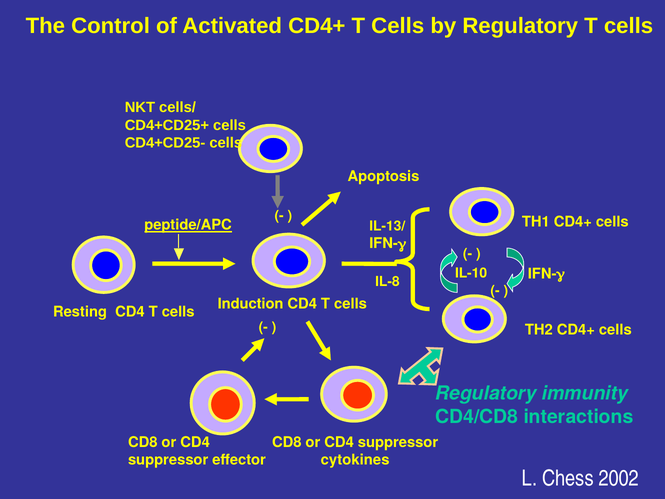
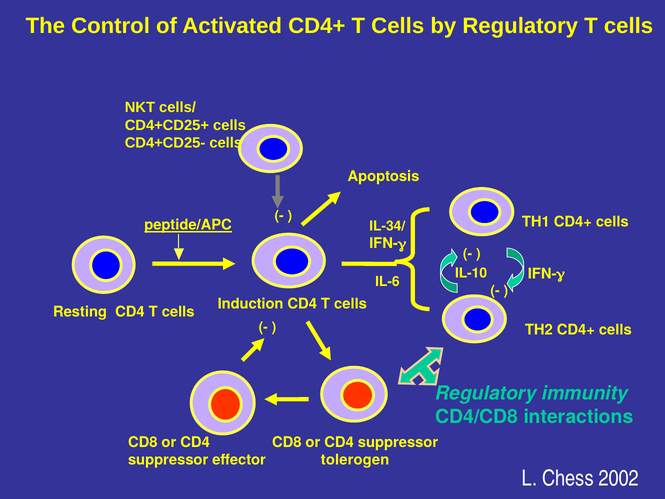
IL-13/: IL-13/ -> IL-34/ (387, 226)
IL-8: IL-8 -> IL-6 (387, 282)
cytokines: cytokines -> tolerogen (355, 460)
